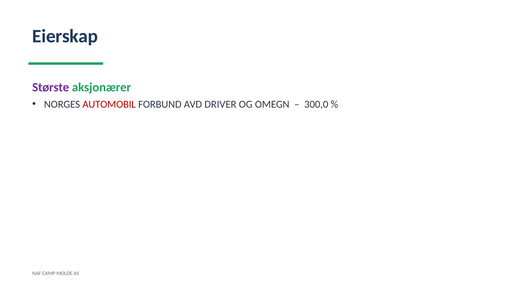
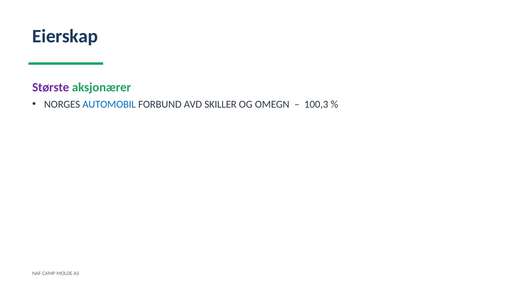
AUTOMOBIL colour: red -> blue (109, 104)
DRIVER: DRIVER -> SKILLER (221, 104)
300,0: 300,0 -> 100,3 (316, 104)
